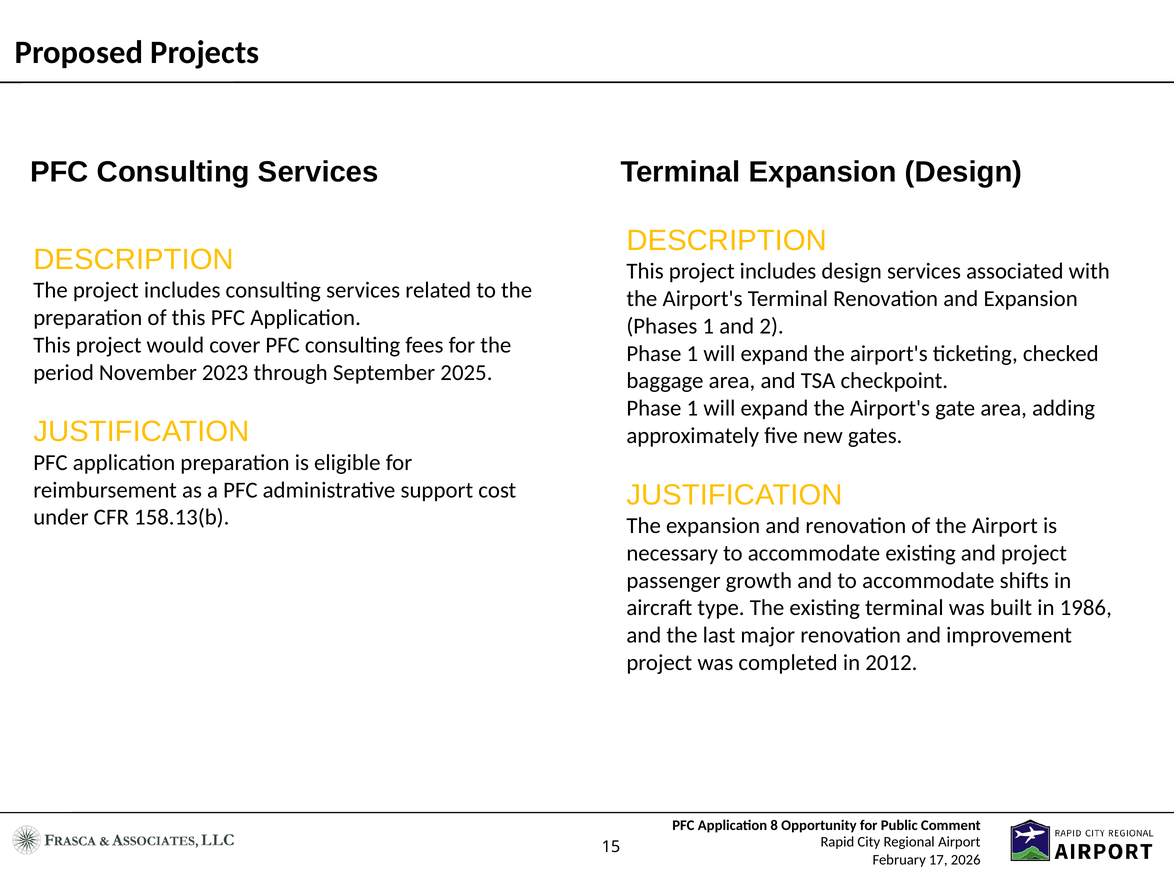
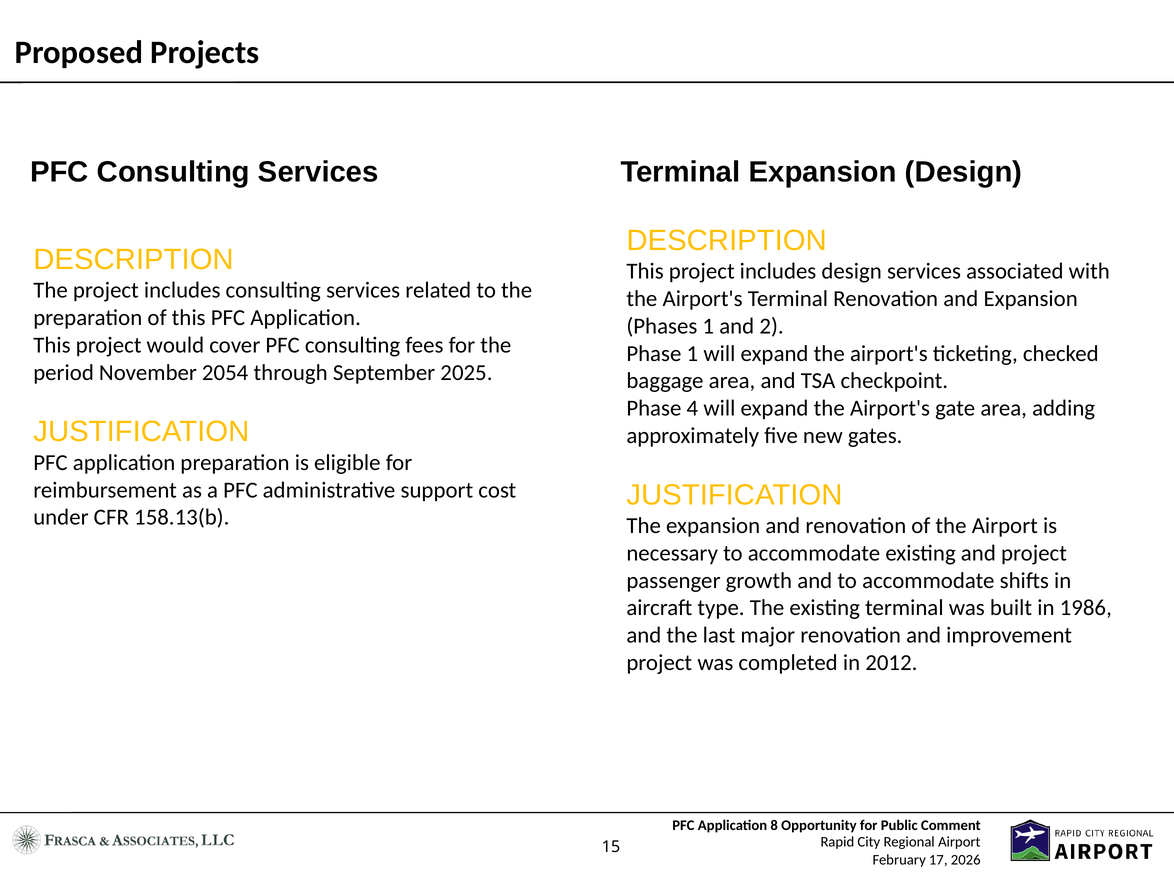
2023: 2023 -> 2054 (225, 373)
1: 1 -> 4 (692, 409)
